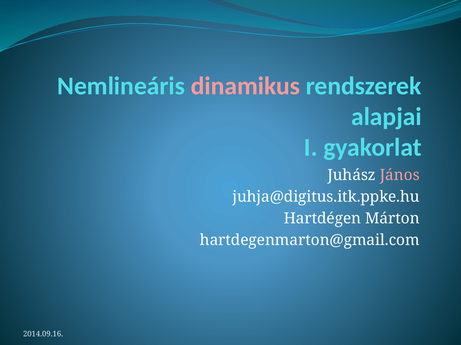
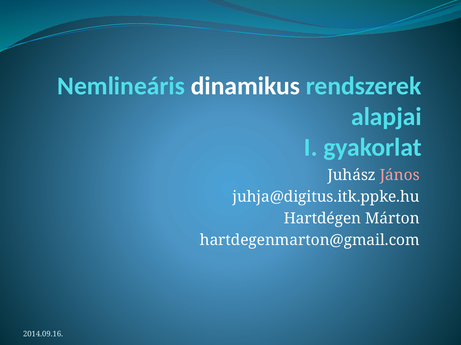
dinamikus colour: pink -> white (245, 86)
